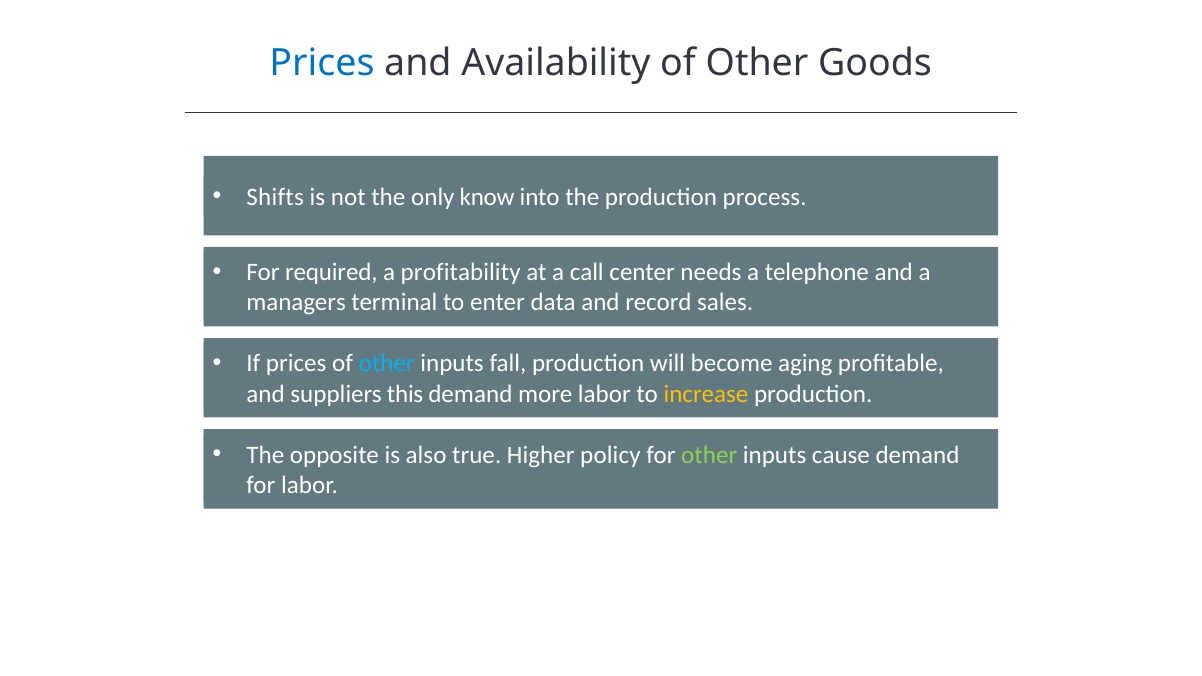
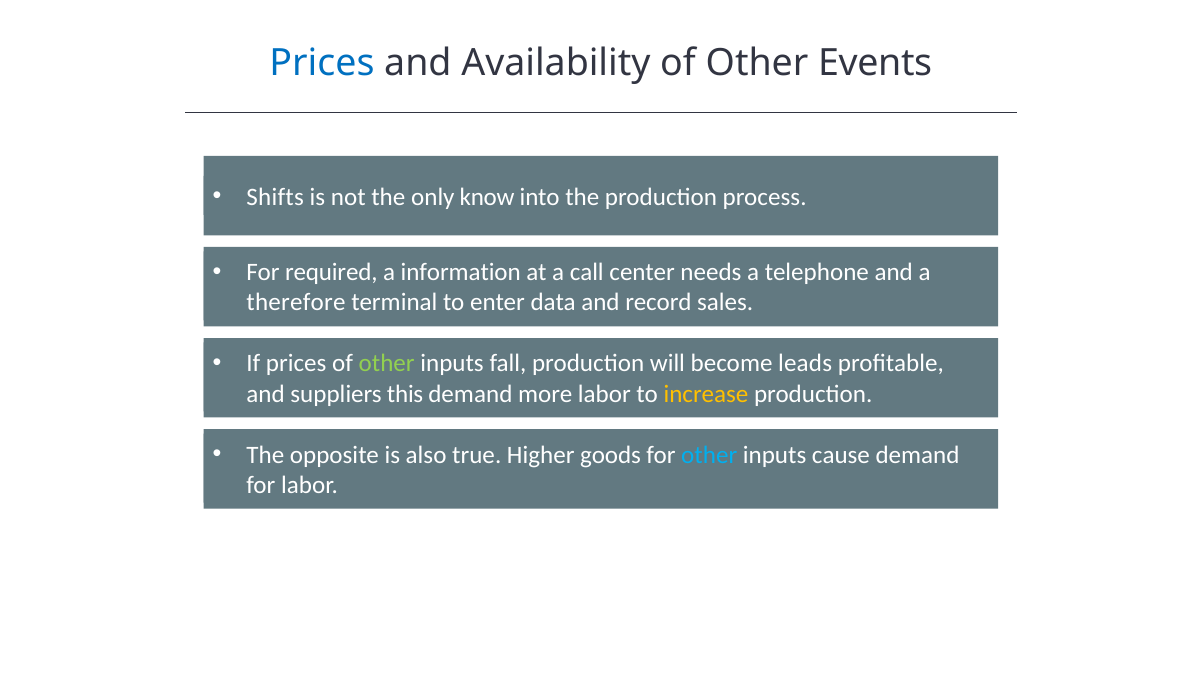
Goods: Goods -> Events (875, 63)
profitability: profitability -> information (461, 273)
managers: managers -> therefore (296, 303)
other colour: light blue -> light green (387, 364)
aging: aging -> leads (805, 364)
policy: policy -> goods (611, 455)
other colour: light green -> light blue (709, 455)
